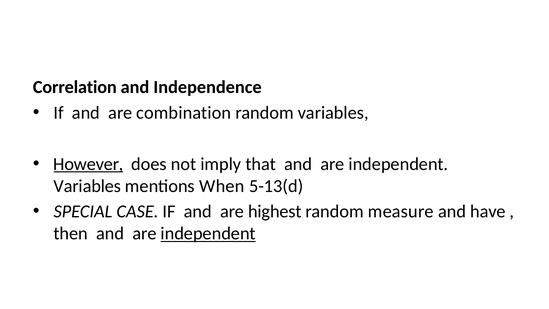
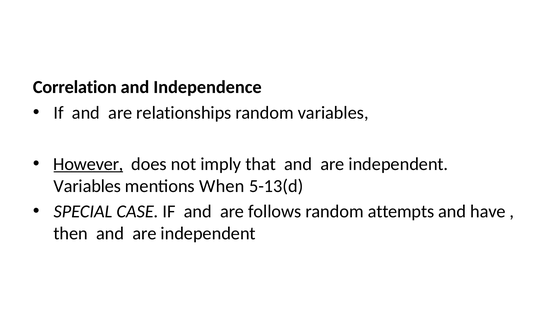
combination: combination -> relationships (184, 113)
highest: highest -> follows (275, 211)
measure: measure -> attempts (401, 211)
independent underline: present -> none (208, 233)
